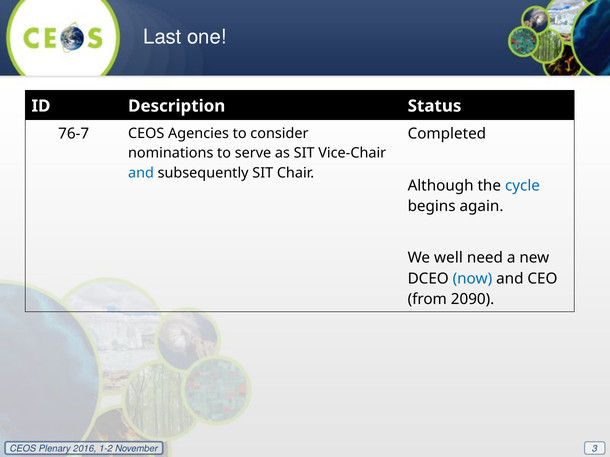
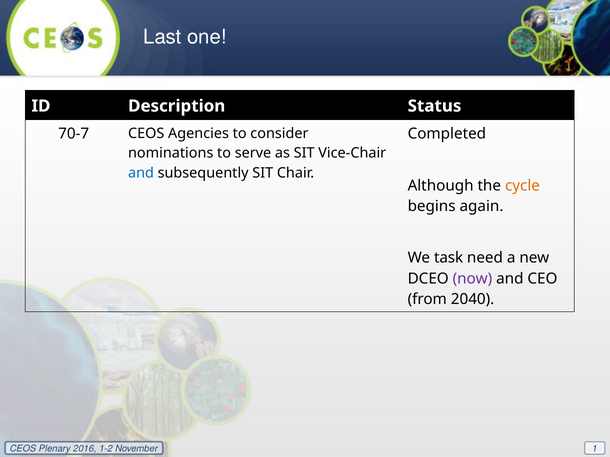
76-7: 76-7 -> 70-7 (74, 134)
cycle colour: blue -> orange (522, 186)
well: well -> task (449, 258)
now colour: blue -> purple (472, 279)
2090: 2090 -> 2040 (473, 300)
3: 3 -> 1 (595, 449)
